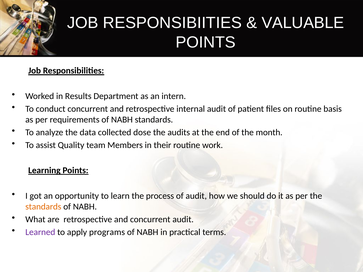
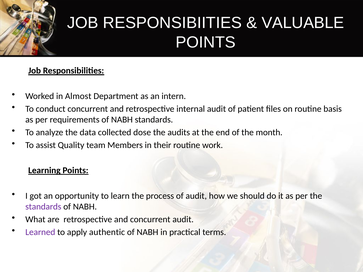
Results: Results -> Almost (78, 96)
standards colour: orange -> purple (43, 207)
programs: programs -> authentic (107, 232)
